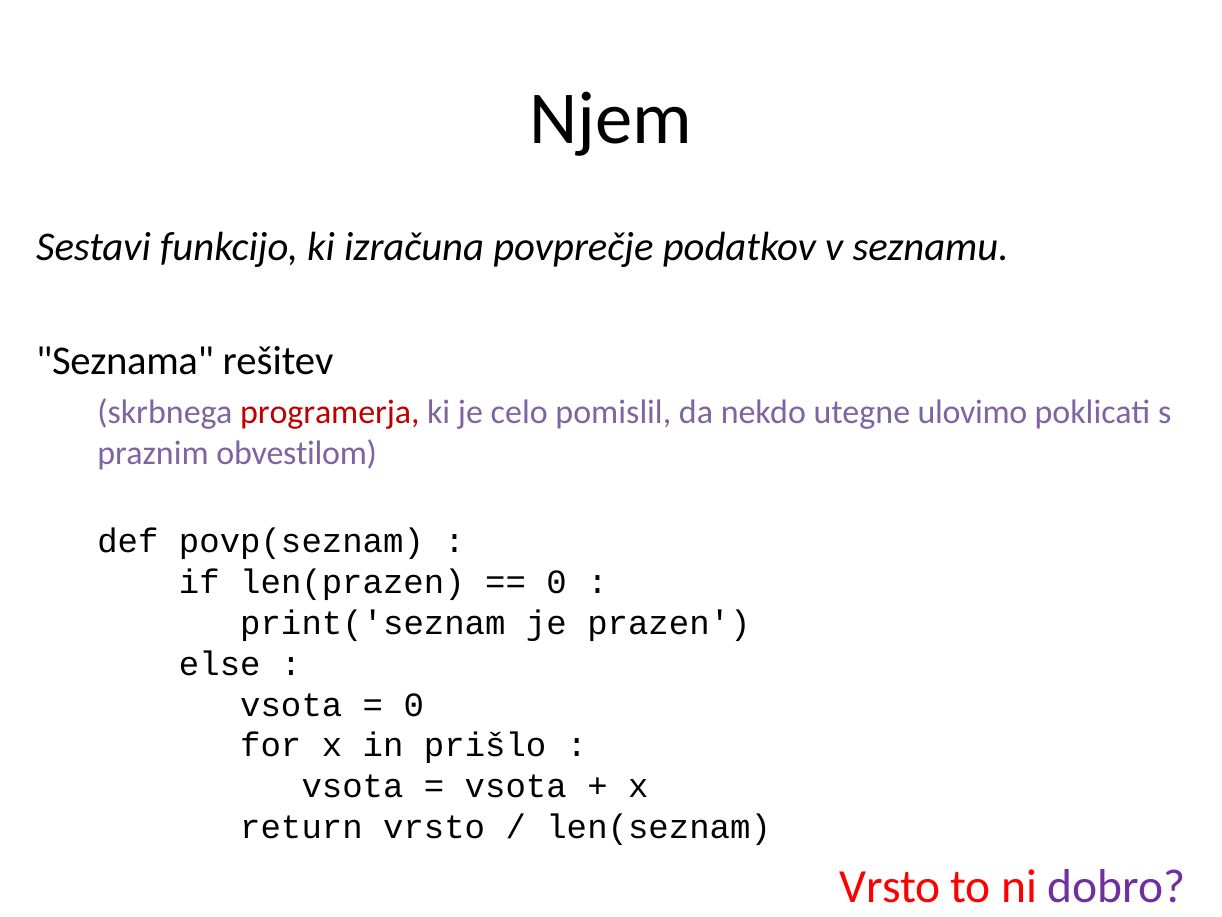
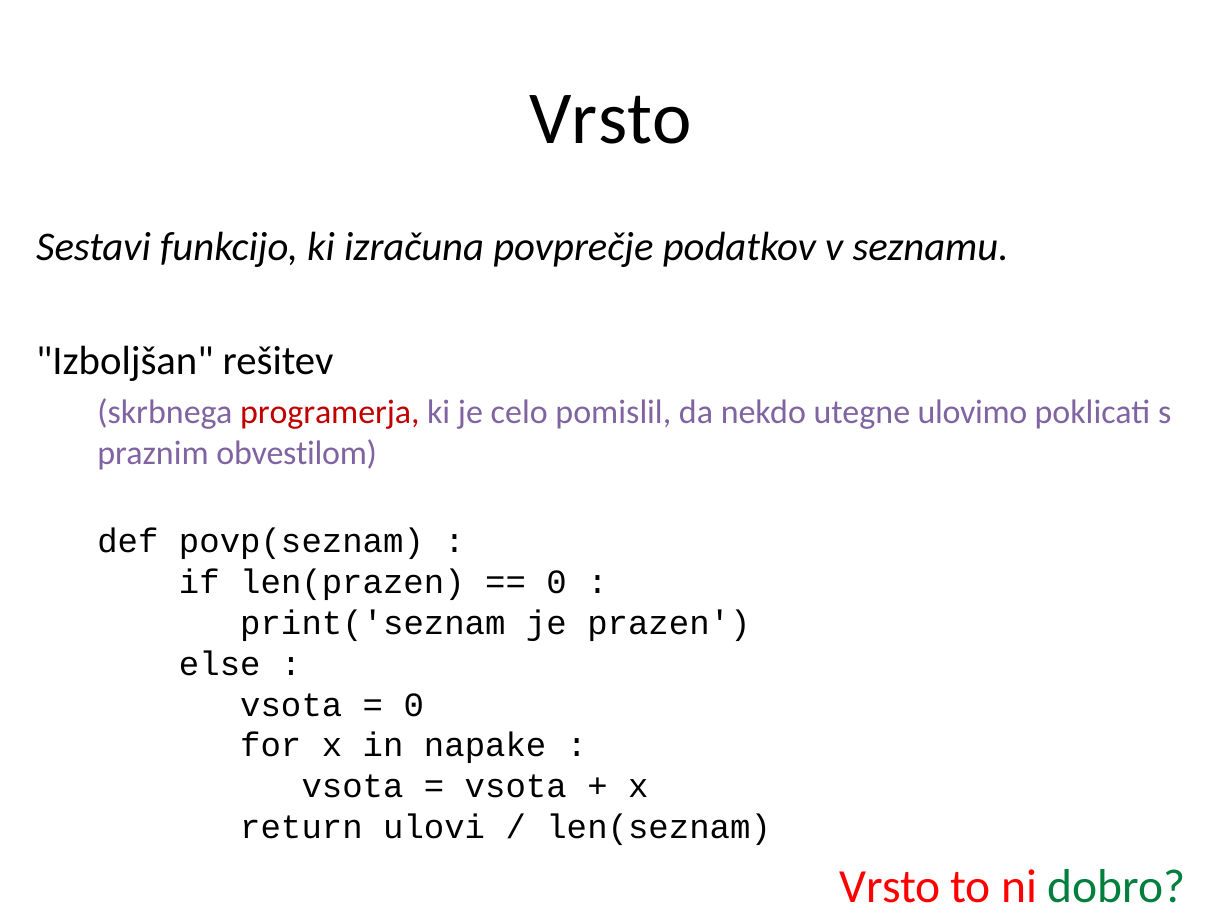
Njem: Njem -> Vrsto (611, 118)
Seznama: Seznama -> Izboljšan (125, 361)
prišlo: prišlo -> napake (485, 745)
return vrsto: vrsto -> ulovi (434, 827)
dobro colour: purple -> green (1117, 886)
